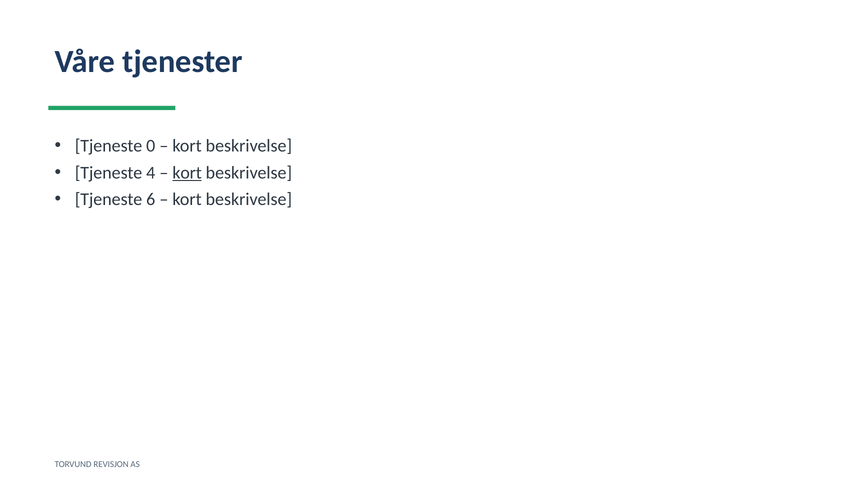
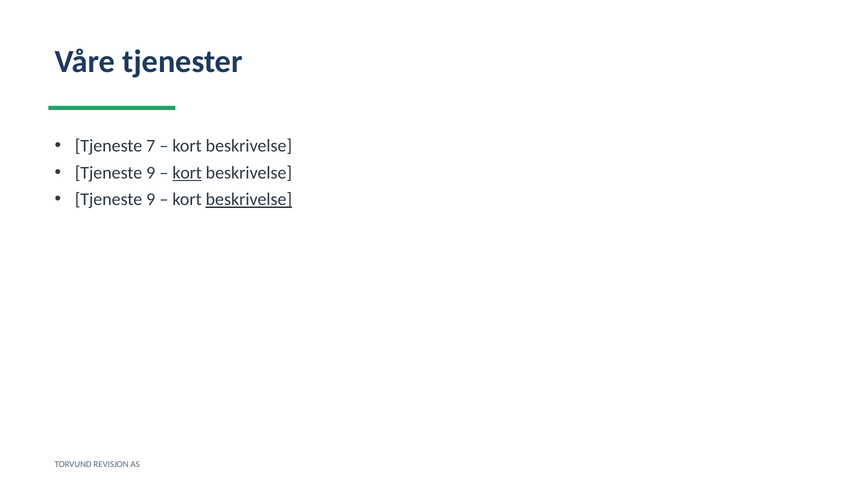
0: 0 -> 7 (151, 146)
4: 4 -> 9 (151, 173)
6: 6 -> 9 (151, 199)
beskrivelse underline: none -> present (249, 199)
